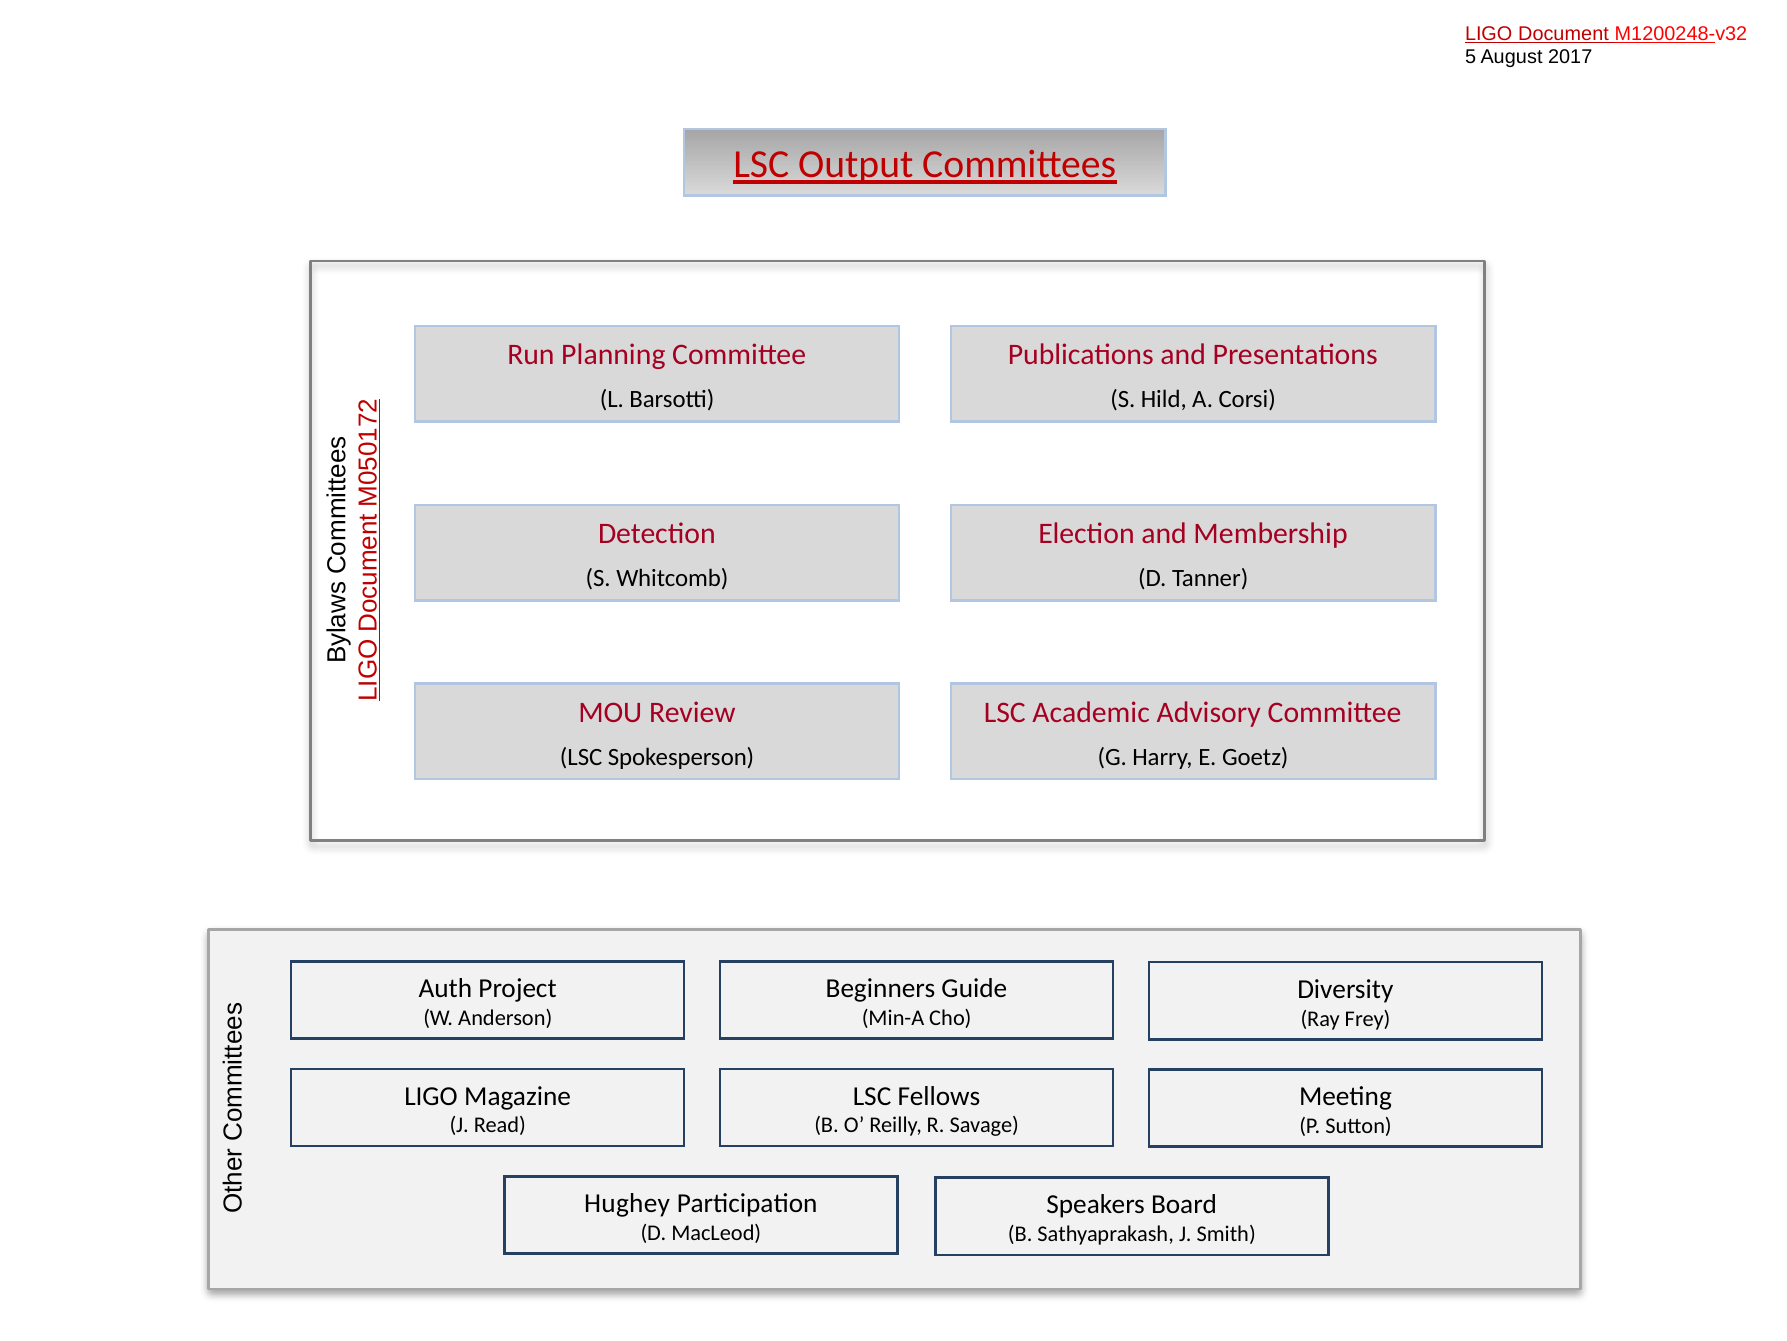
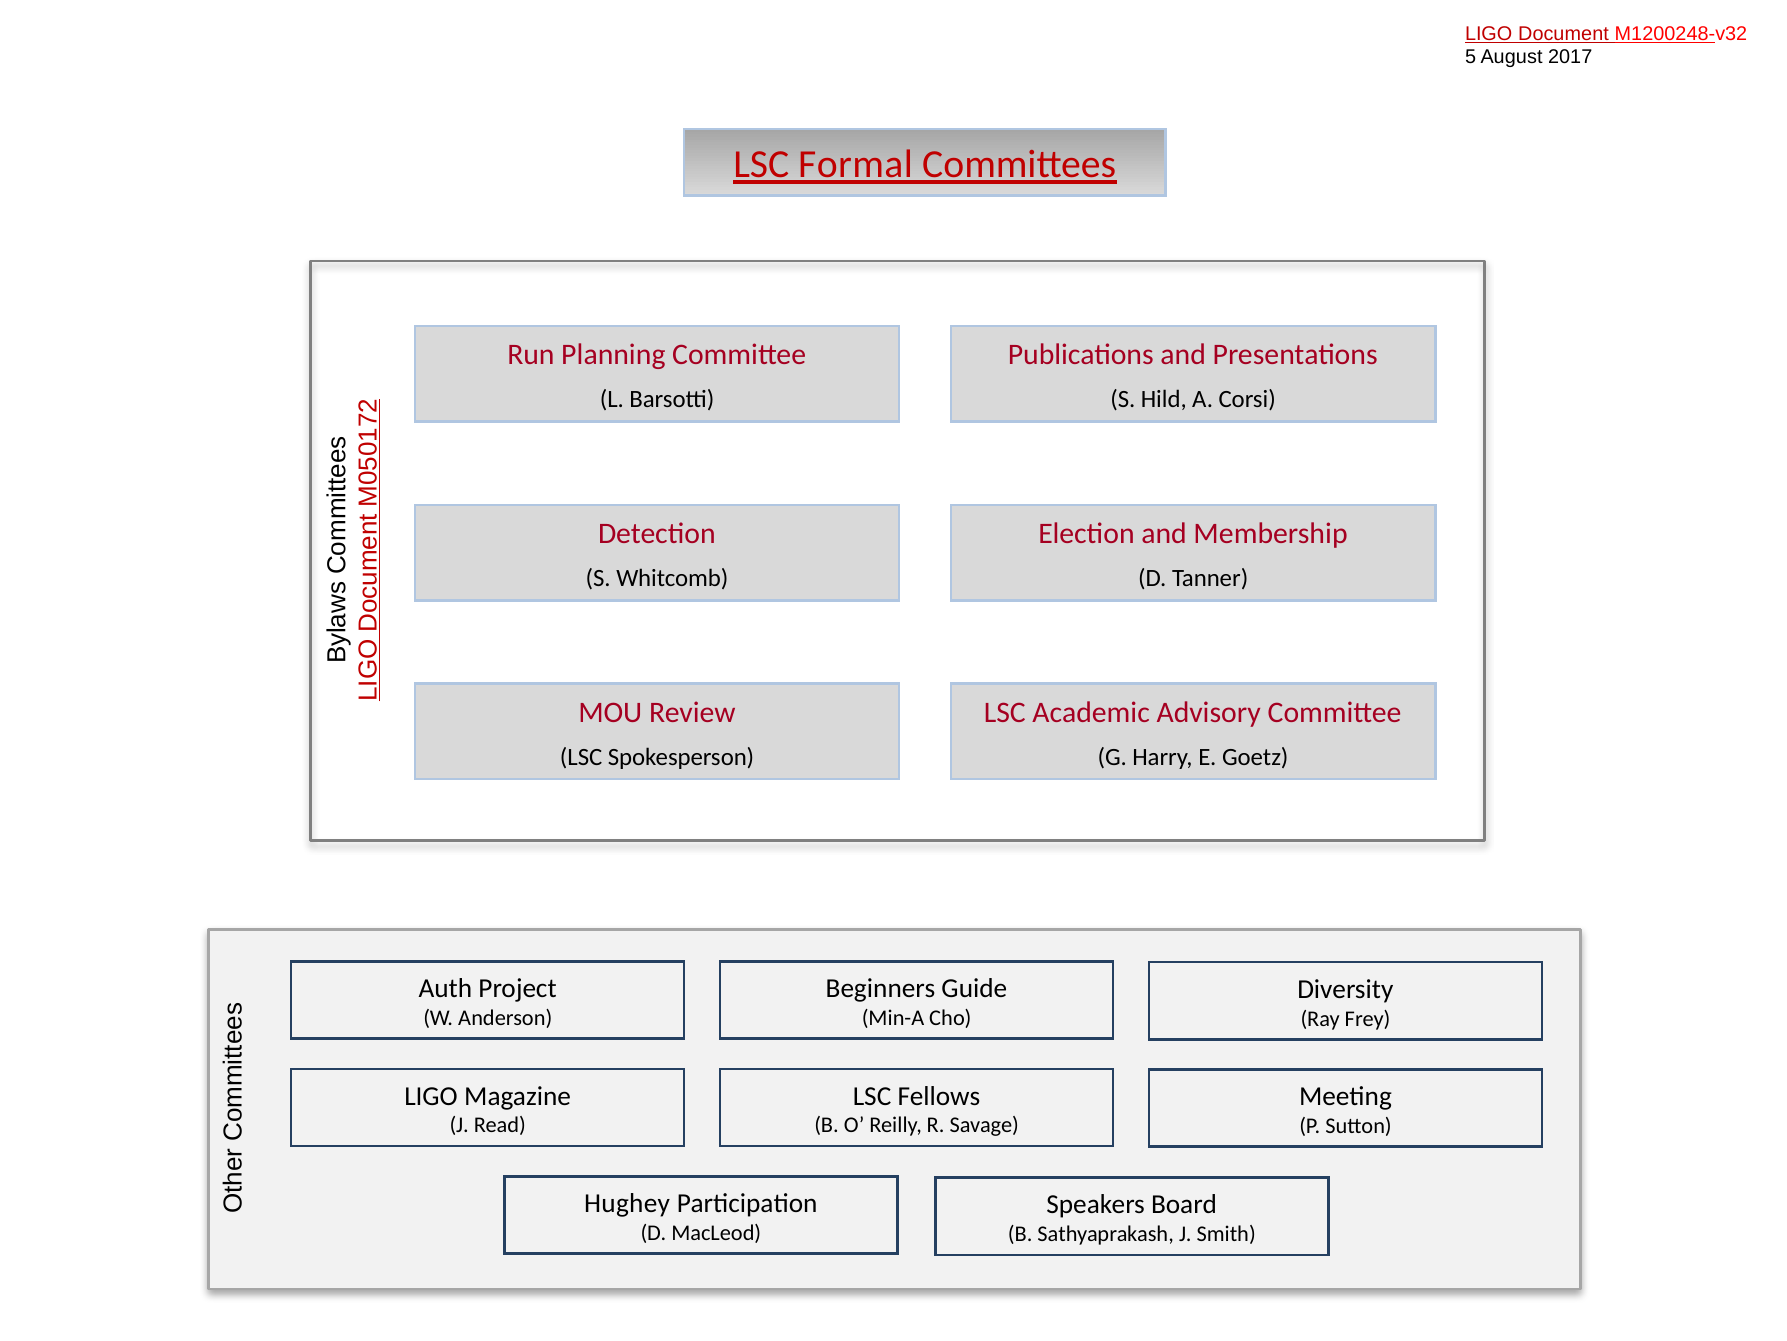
Output: Output -> Formal (856, 164)
